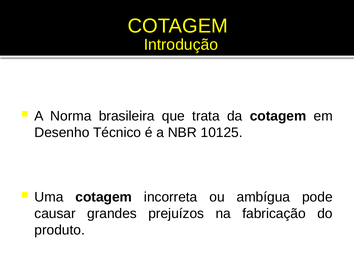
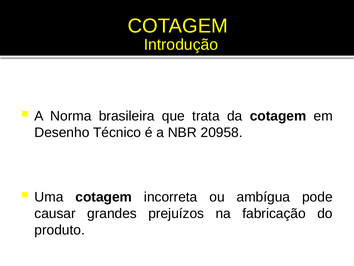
10125: 10125 -> 20958 (222, 132)
